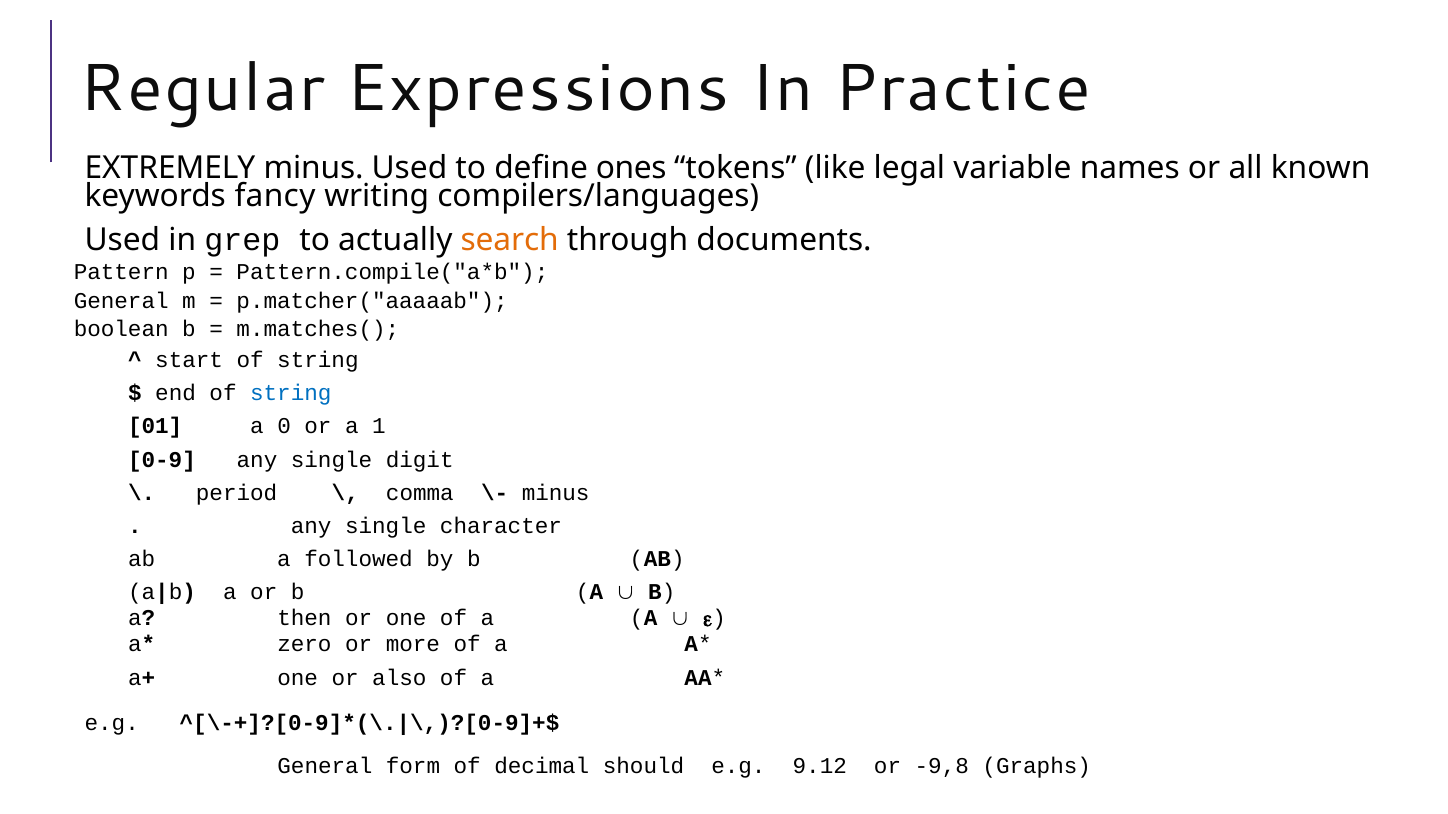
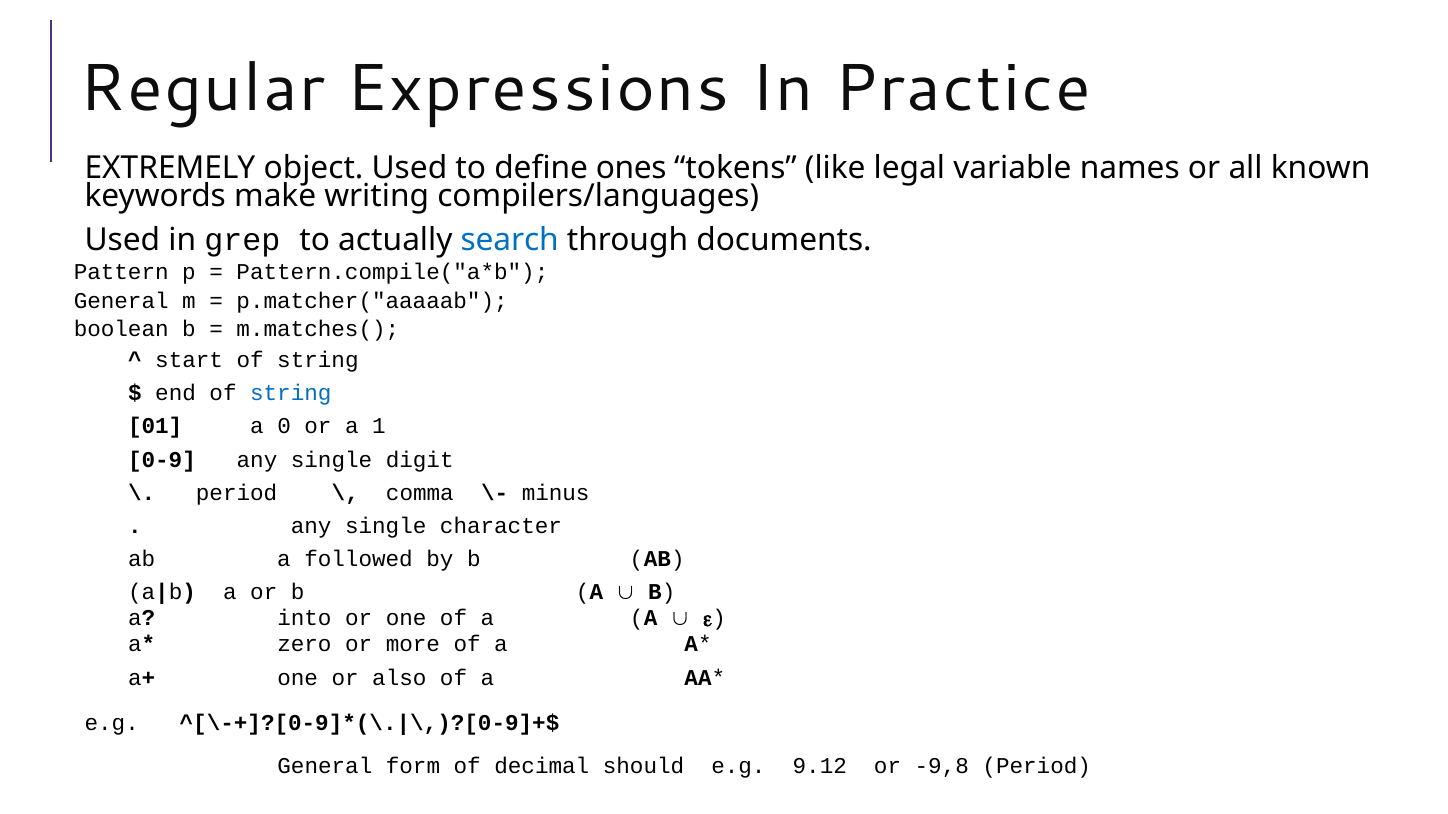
EXTREMELY minus: minus -> object (314, 169)
fancy: fancy -> make (275, 196)
search colour: orange -> blue (510, 240)
then: then -> into (304, 619)
-9,8 Graphs: Graphs -> Period (1037, 766)
